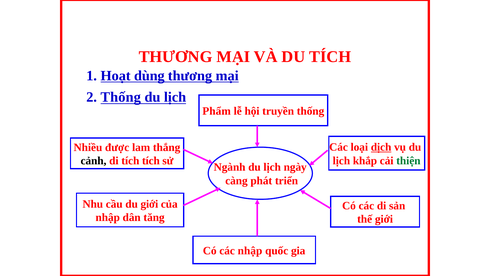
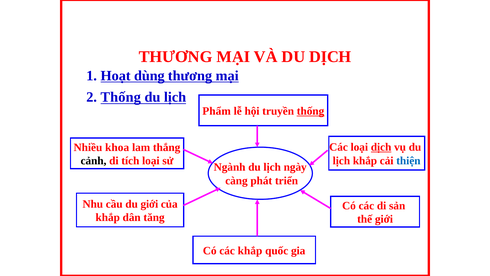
DU TÍCH: TÍCH -> DỊCH (330, 57)
thống underline: none -> present (311, 111)
được: được -> khoa (117, 147)
thiện colour: green -> blue (408, 160)
tích tích: tích -> loại (151, 161)
nhập: nhập -> khắp (108, 217)
các nhập: nhập -> khắp (250, 250)
